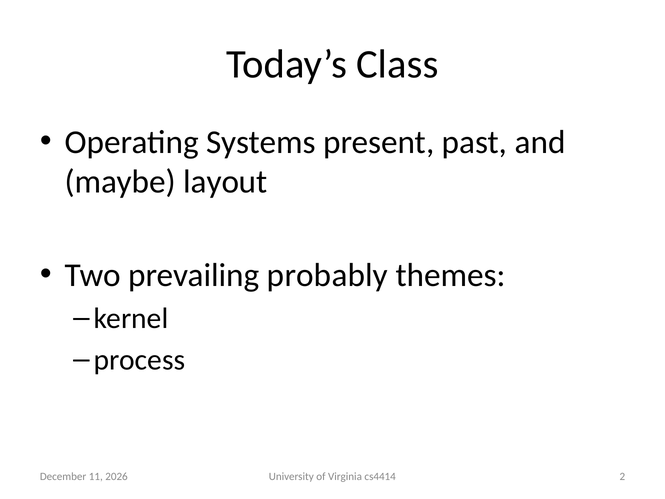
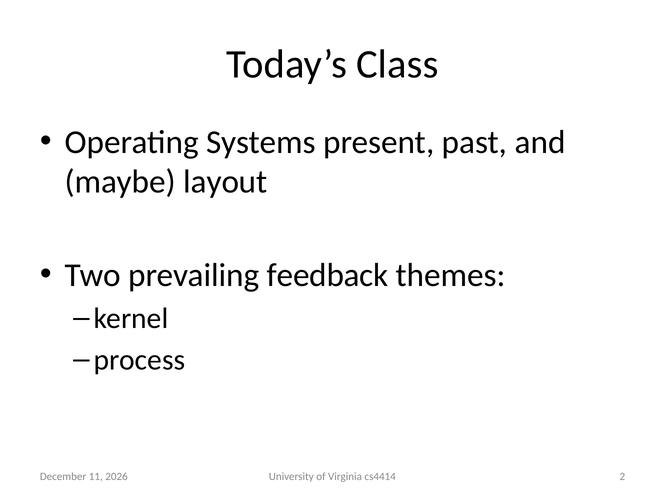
probably: probably -> feedback (328, 275)
